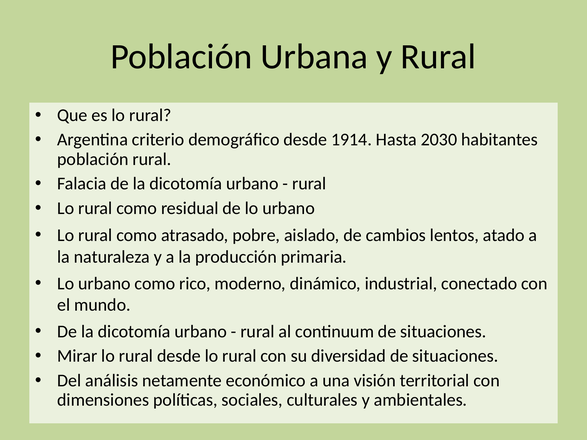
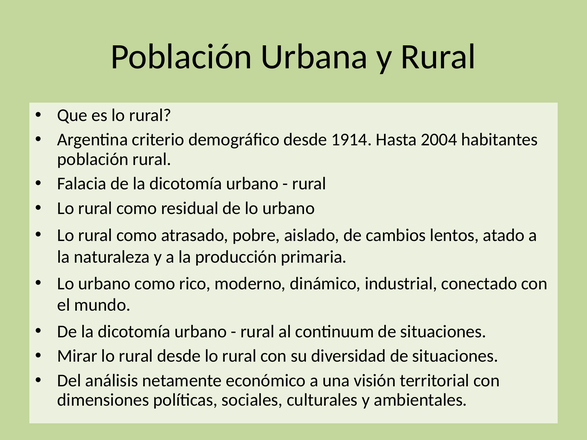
2030: 2030 -> 2004 (439, 140)
